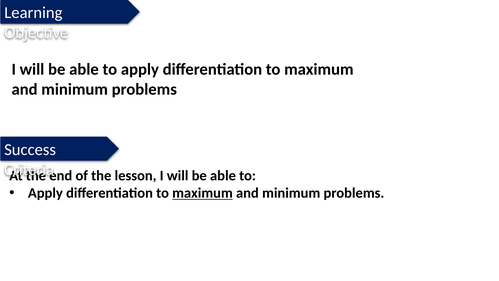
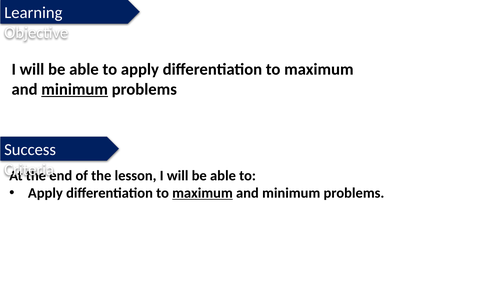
minimum underline: none -> present (75, 89)
